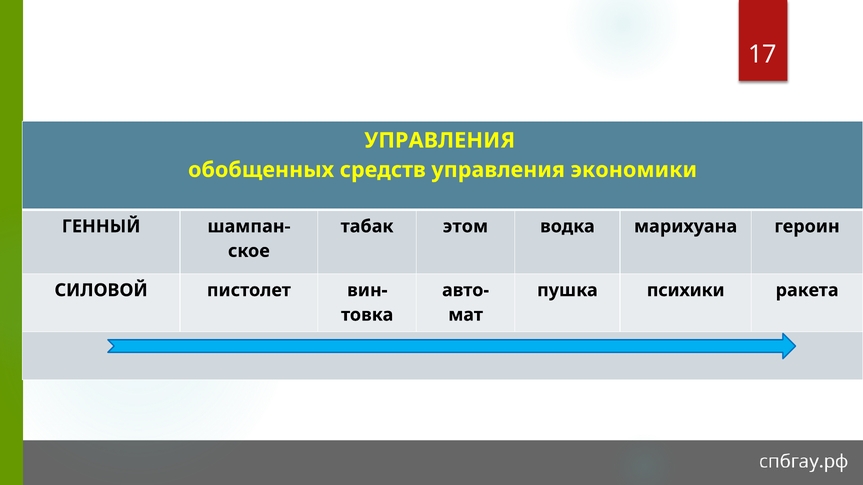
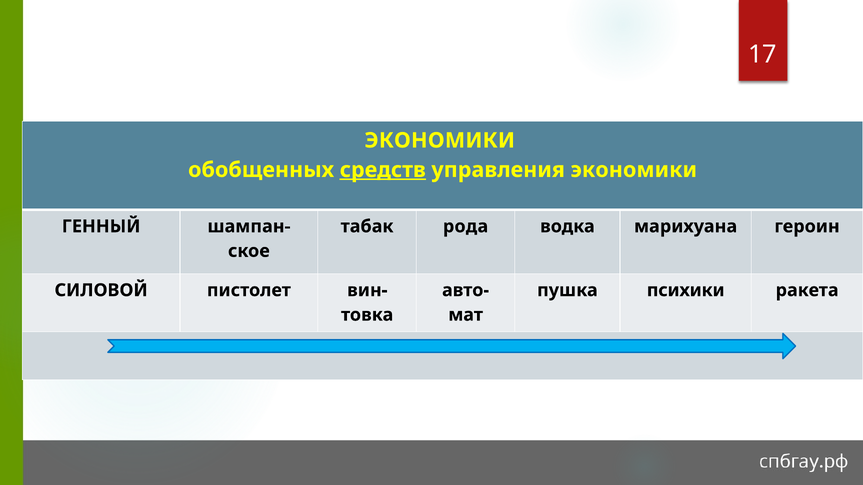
УПРАВЛЕНИЯ: УПРАВЛЕНИЯ -> ЭКОНОМИКИ (440, 141)
средств underline: none -> present (383, 170)
этом: этом -> рода (466, 227)
